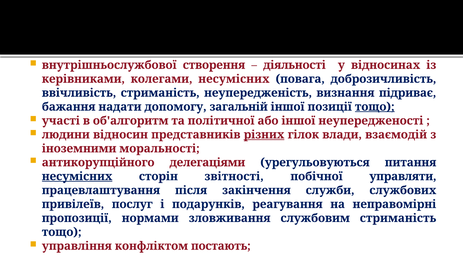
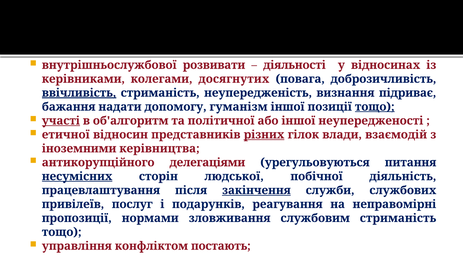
створення: створення -> розвивати (214, 65)
колегами несумісних: несумісних -> досягнутих (234, 79)
ввічливість underline: none -> present (79, 93)
загальній: загальній -> гуманізм (239, 107)
участі underline: none -> present (61, 120)
людини: людини -> етичної (66, 134)
моральності: моральності -> керівництва (159, 148)
звітності: звітності -> людської (234, 176)
управляти: управляти -> діяльність (403, 176)
закінчення underline: none -> present (256, 190)
